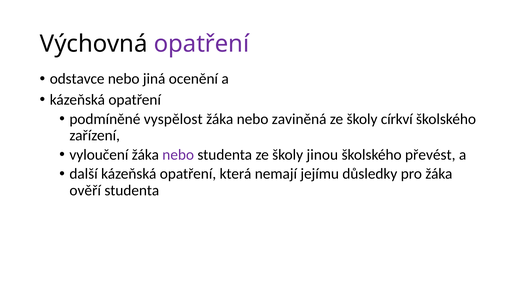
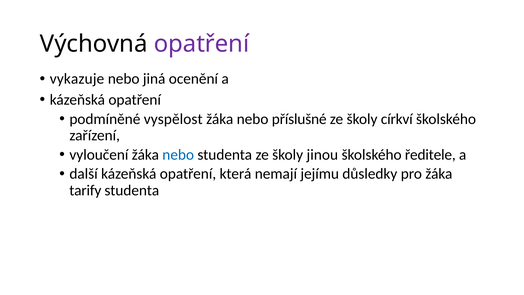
odstavce: odstavce -> vykazuje (77, 79)
zaviněná: zaviněná -> příslušné (299, 119)
nebo colour: purple -> blue (178, 155)
převést: převést -> ředitele (430, 155)
ověří: ověří -> tarify (85, 190)
